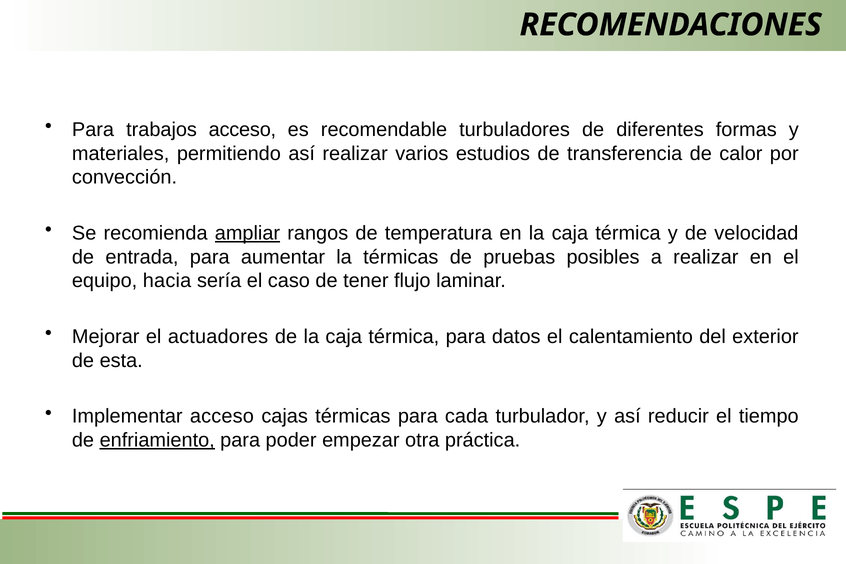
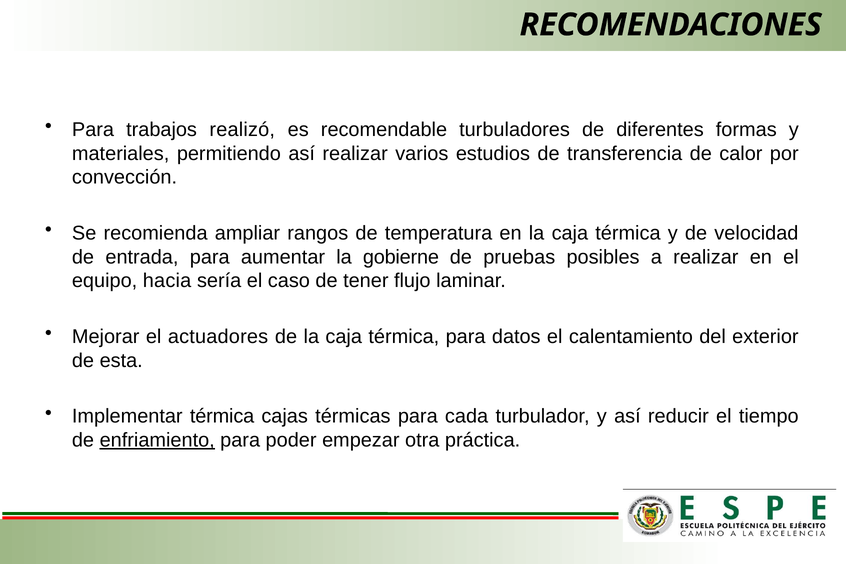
trabajos acceso: acceso -> realizó (242, 130)
ampliar underline: present -> none (247, 233)
la térmicas: térmicas -> gobierne (401, 257)
Implementar acceso: acceso -> térmica (222, 416)
